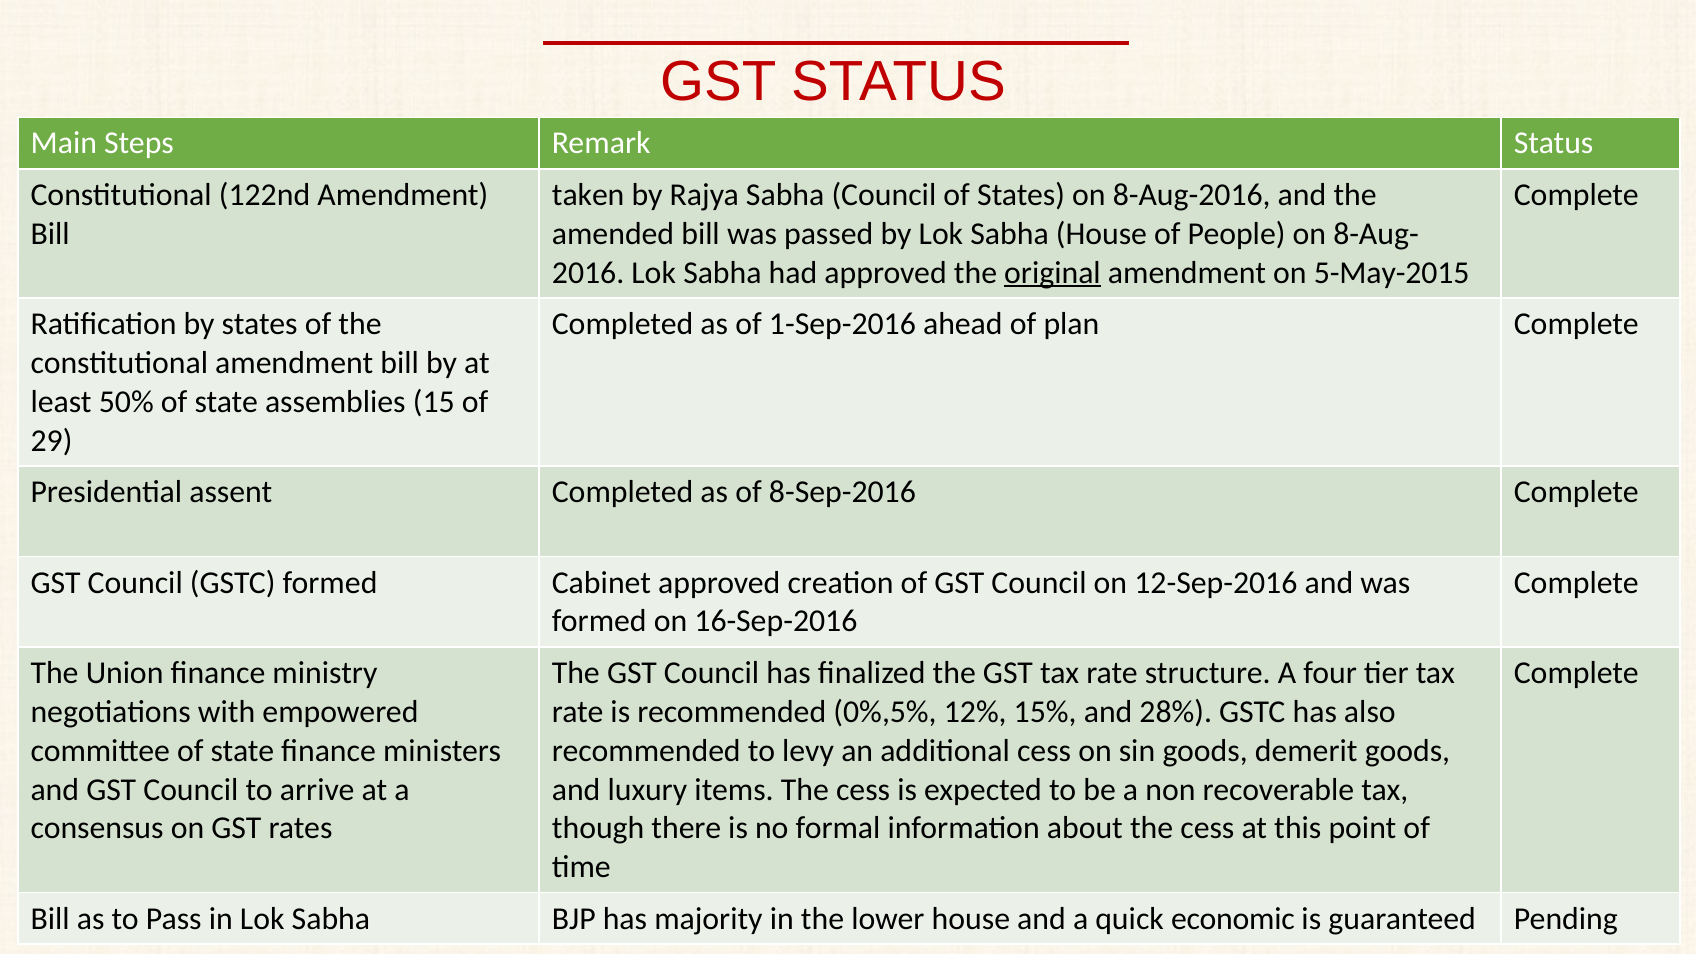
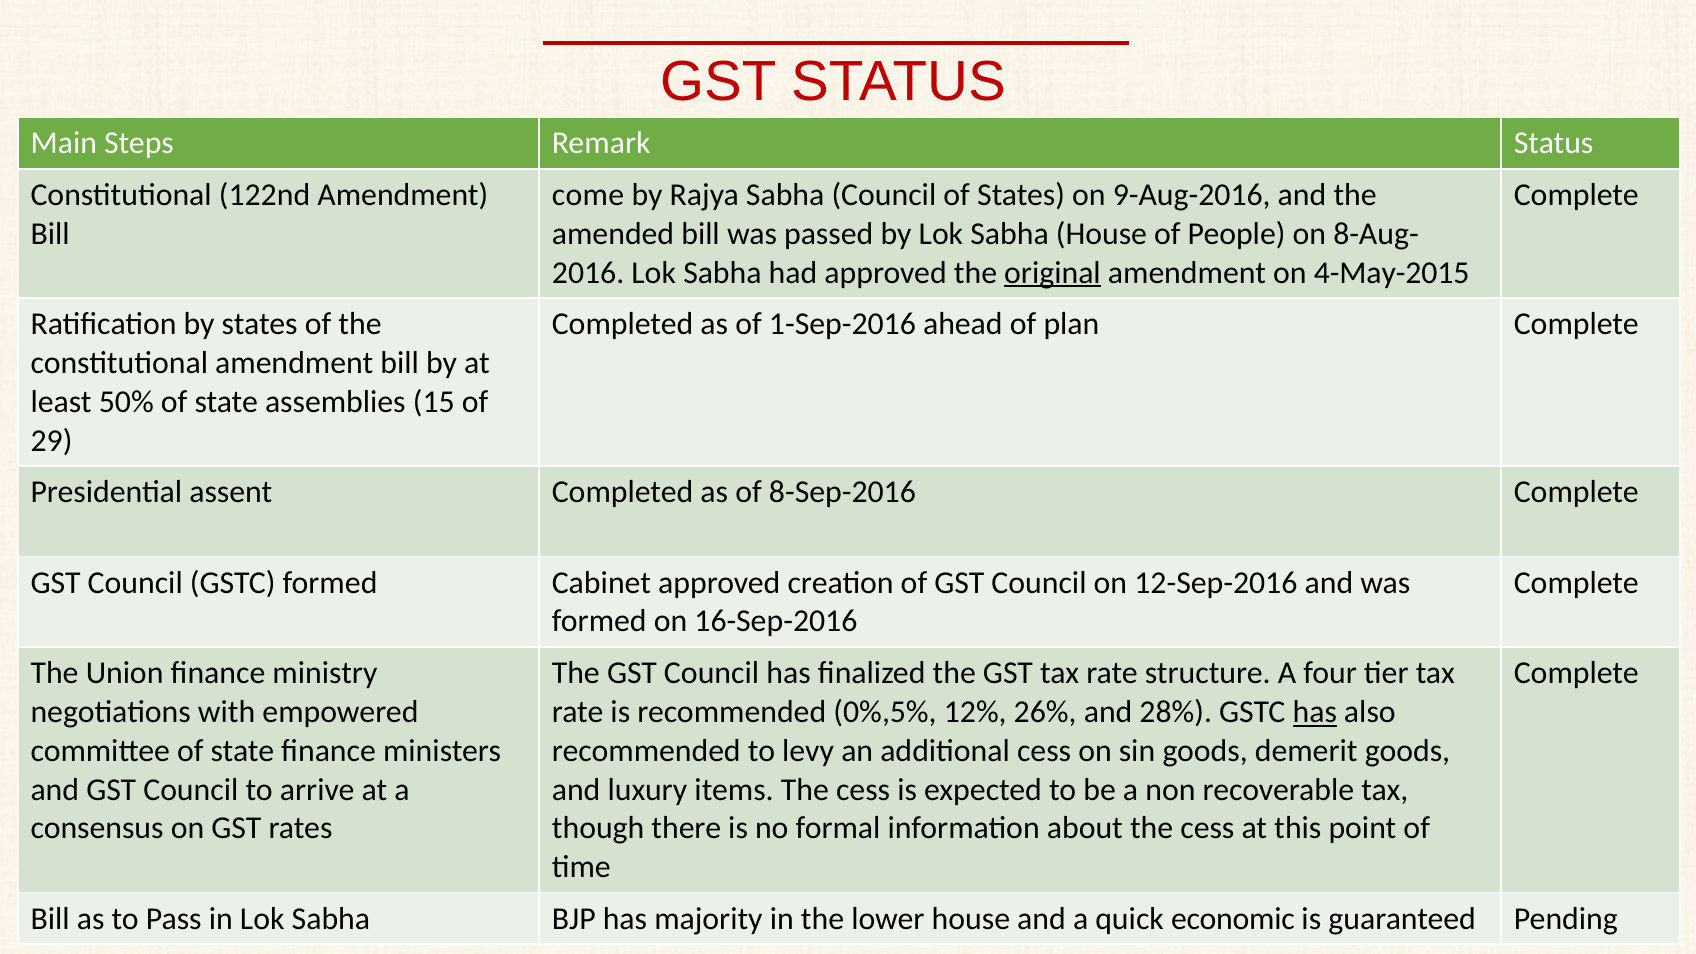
taken: taken -> come (588, 195)
8-Aug-2016: 8-Aug-2016 -> 9-Aug-2016 (1192, 195)
5-May-2015: 5-May-2015 -> 4-May-2015 (1392, 273)
15%: 15% -> 26% (1045, 712)
has underline: none -> present (1315, 712)
